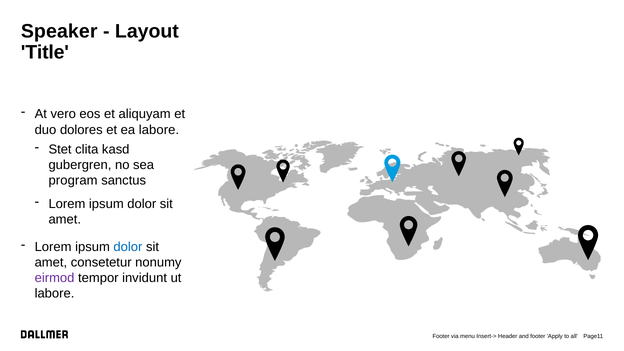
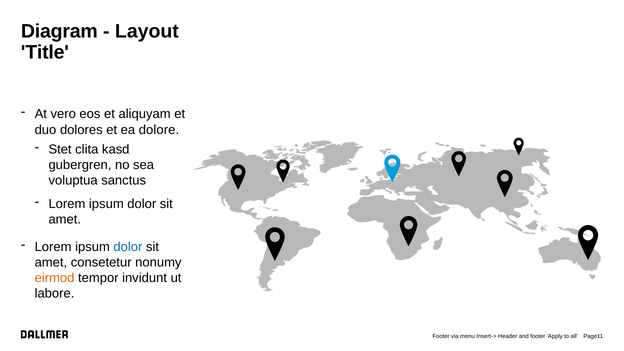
Speaker: Speaker -> Diagram (59, 31)
ea labore: labore -> dolore (159, 130)
program: program -> voluptua (73, 181)
eirmod colour: purple -> orange (55, 278)
